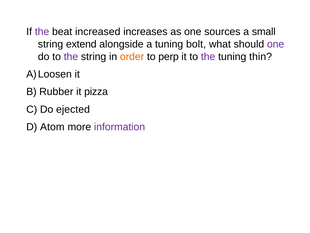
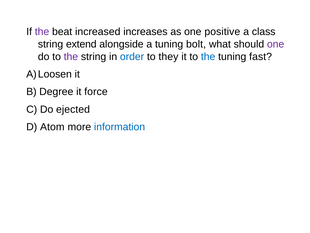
sources: sources -> positive (222, 32)
small: small -> class (264, 32)
order colour: orange -> blue (132, 56)
perp: perp -> they (168, 56)
the colour: purple -> blue (208, 56)
thin: thin -> fast (261, 56)
Rubber: Rubber -> Degree (56, 92)
pizza: pizza -> force (96, 92)
information colour: purple -> blue (120, 127)
